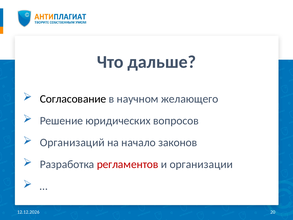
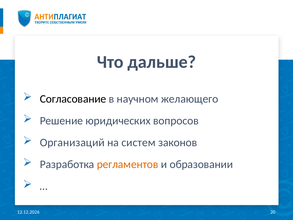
начало: начало -> систем (138, 142)
регламентов colour: red -> orange (128, 164)
организации: организации -> образовании (201, 164)
